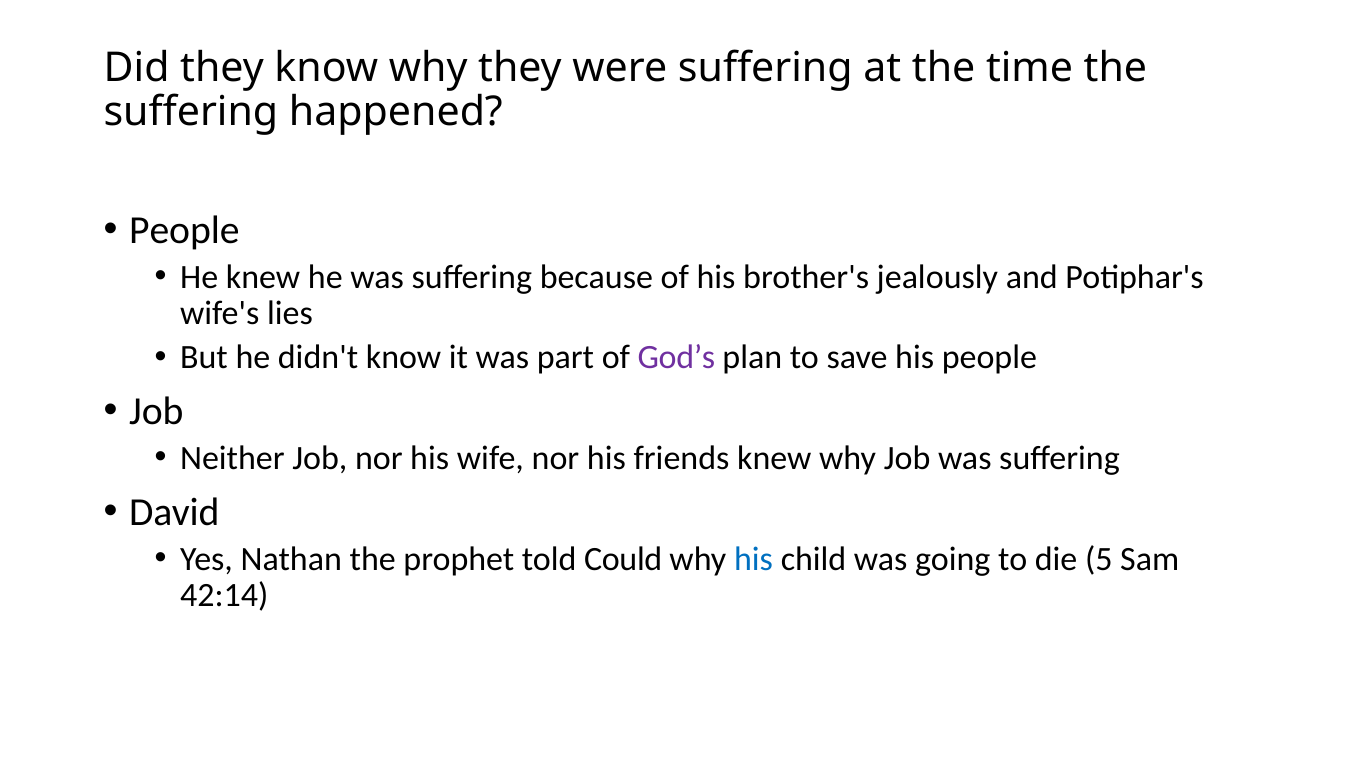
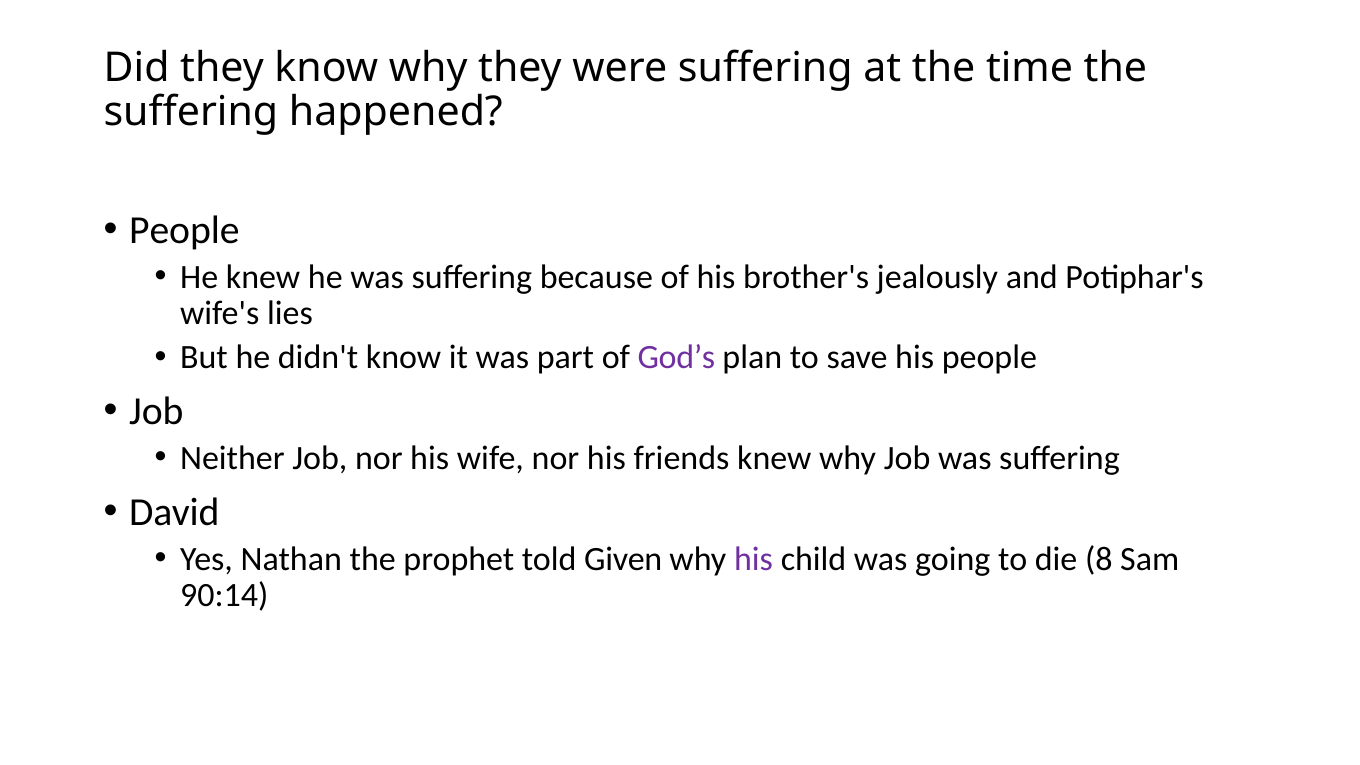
Could: Could -> Given (623, 559)
his colour: blue -> purple (754, 559)
5: 5 -> 8 (1099, 559)
42:14: 42:14 -> 90:14 (224, 596)
